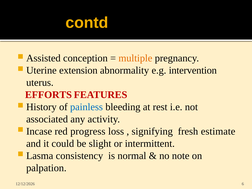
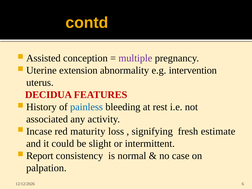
multiple colour: orange -> purple (135, 58)
EFFORTS: EFFORTS -> DECIDUA (48, 95)
progress: progress -> maturity (88, 131)
Lasma: Lasma -> Report (40, 156)
note: note -> case (181, 156)
